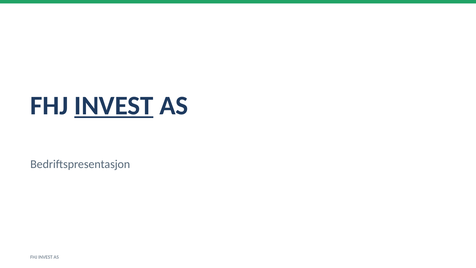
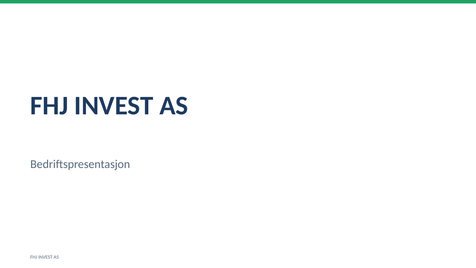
INVEST underline: present -> none (114, 106)
